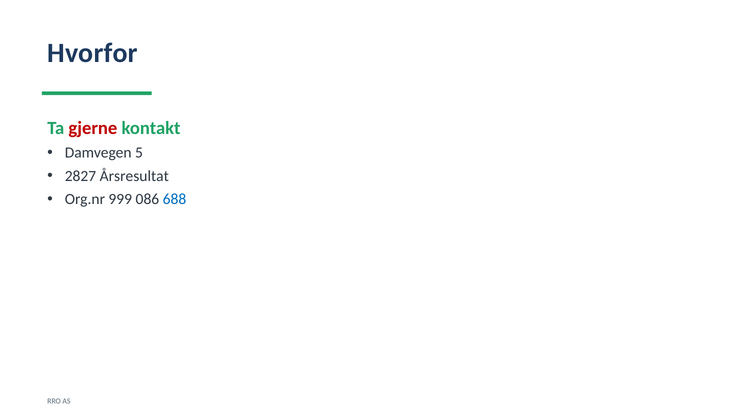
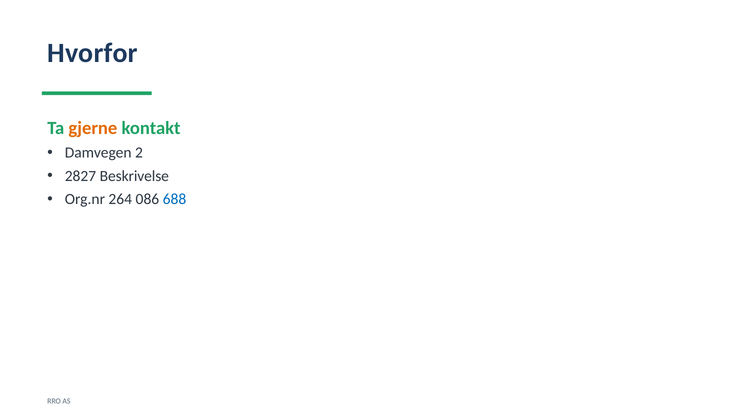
gjerne colour: red -> orange (93, 128)
5: 5 -> 2 (139, 153)
Årsresultat: Årsresultat -> Beskrivelse (134, 176)
999: 999 -> 264 (120, 200)
